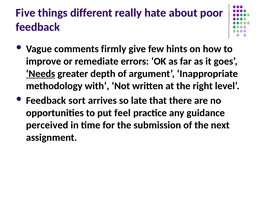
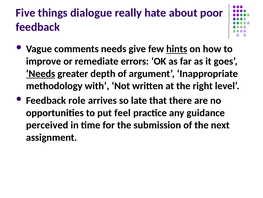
different: different -> dialogue (91, 13)
comments firmly: firmly -> needs (114, 49)
hints underline: none -> present (177, 49)
sort: sort -> role (77, 100)
